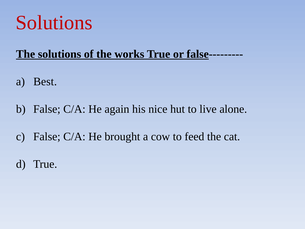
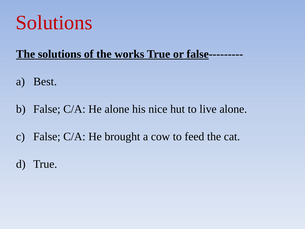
He again: again -> alone (117, 109)
